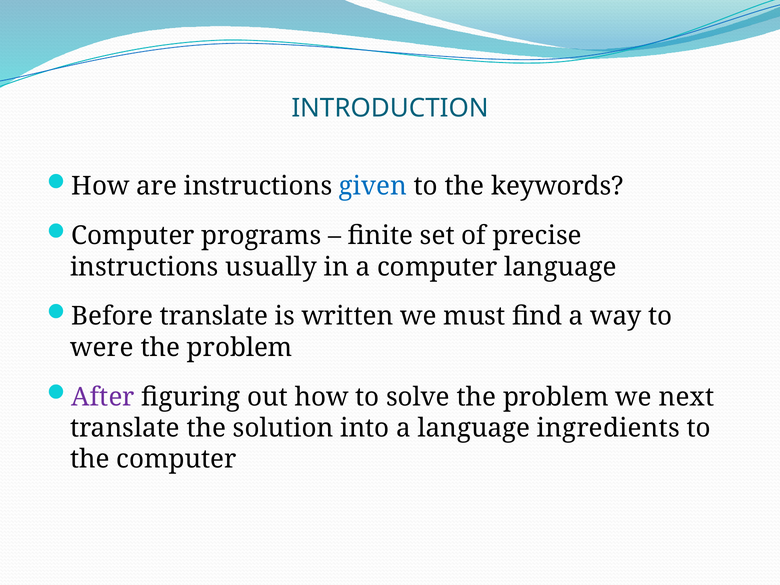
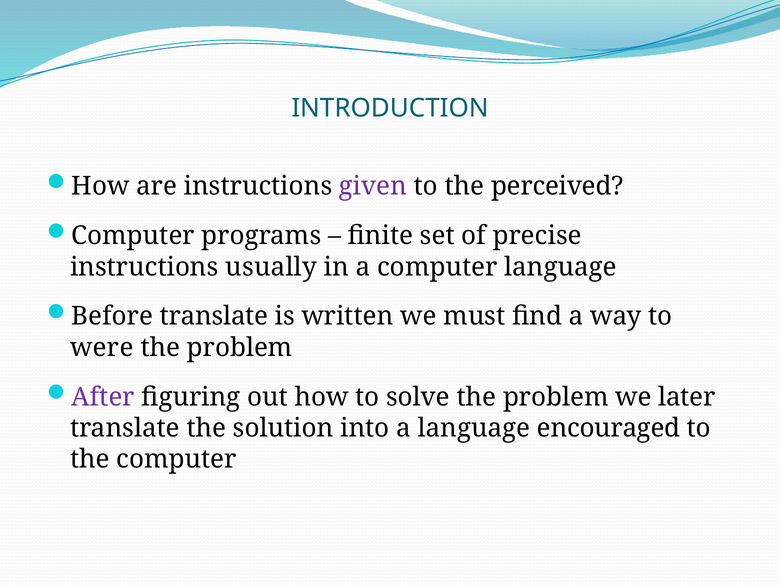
given colour: blue -> purple (373, 186)
keywords: keywords -> perceived (557, 186)
next: next -> later (687, 397)
ingredients: ingredients -> encouraged (609, 428)
